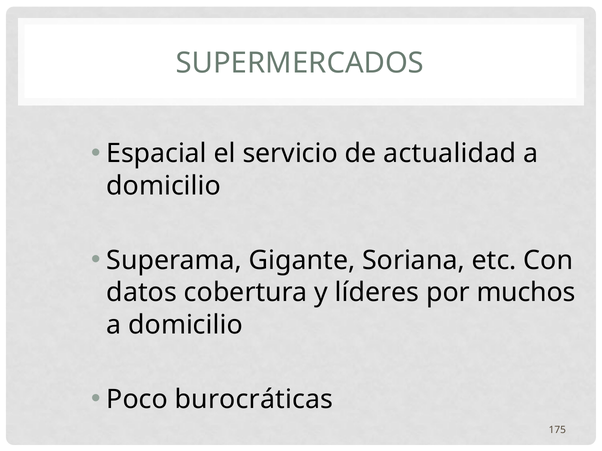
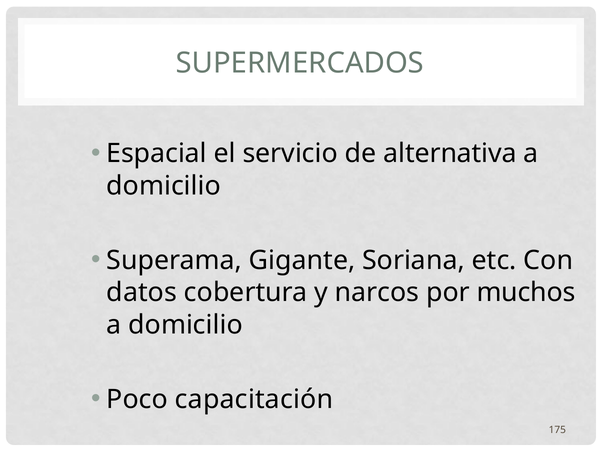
actualidad: actualidad -> alternativa (450, 154)
líderes: líderes -> narcos (377, 293)
burocráticas: burocráticas -> capacitación (254, 400)
